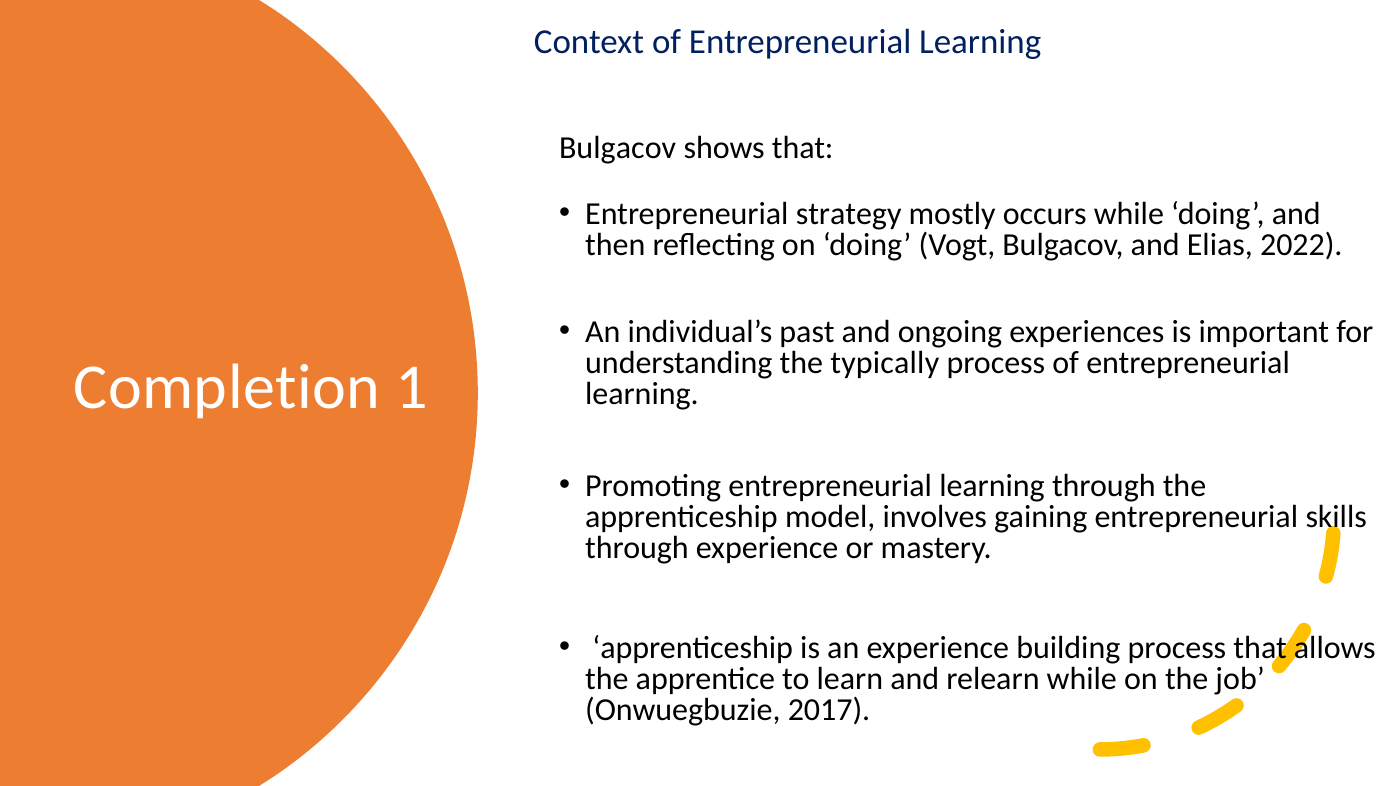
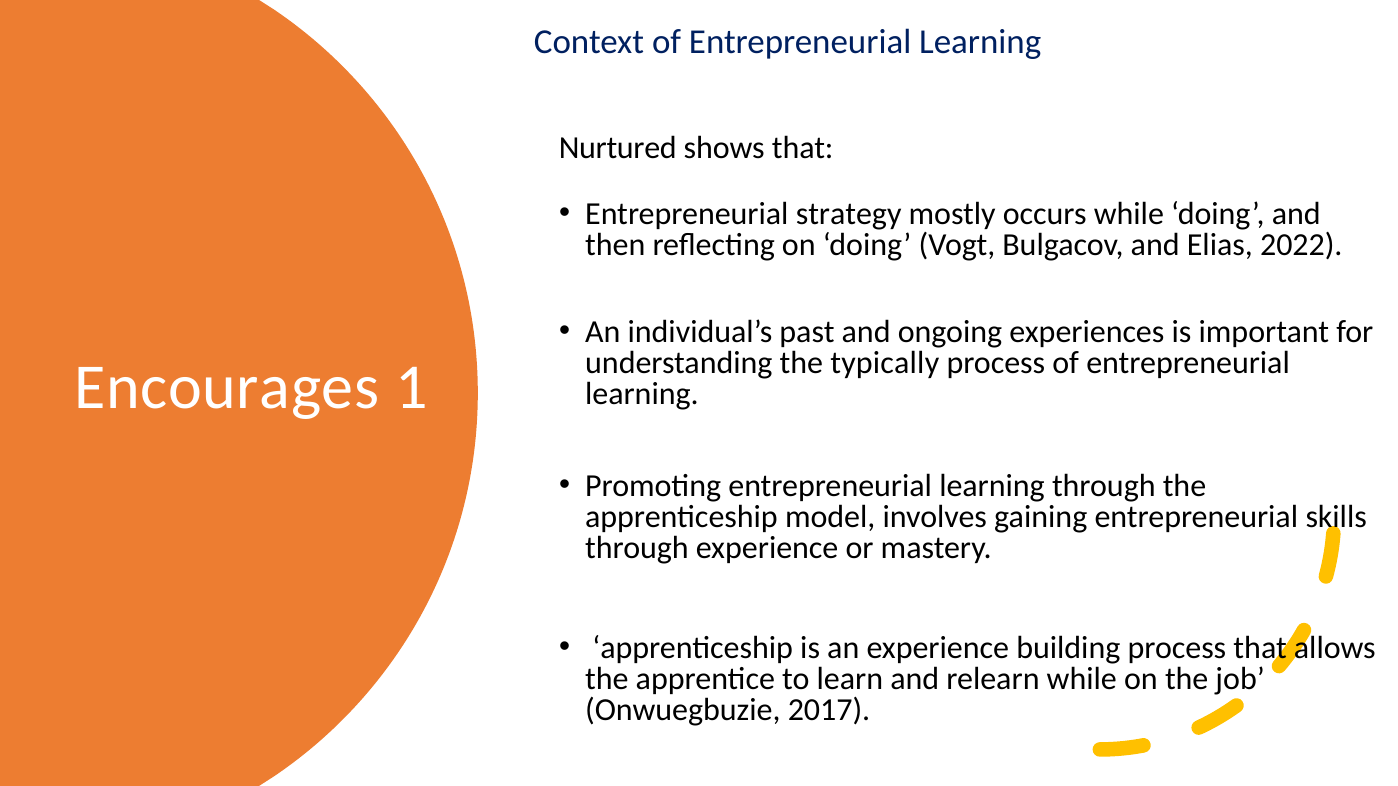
Bulgacov: Bulgacov -> Nurtured (618, 148)
Completion: Completion -> Encourages (227, 388)
